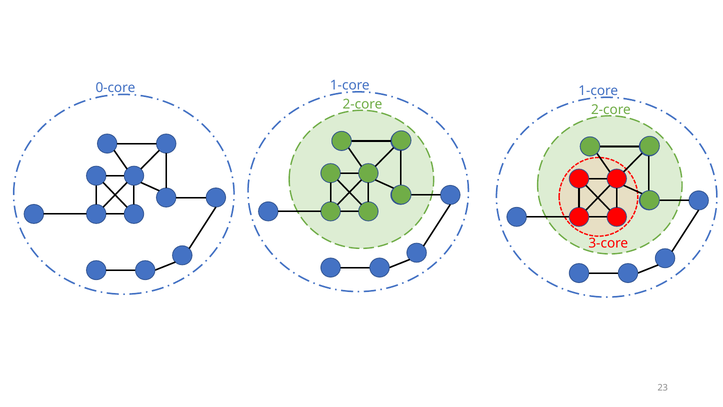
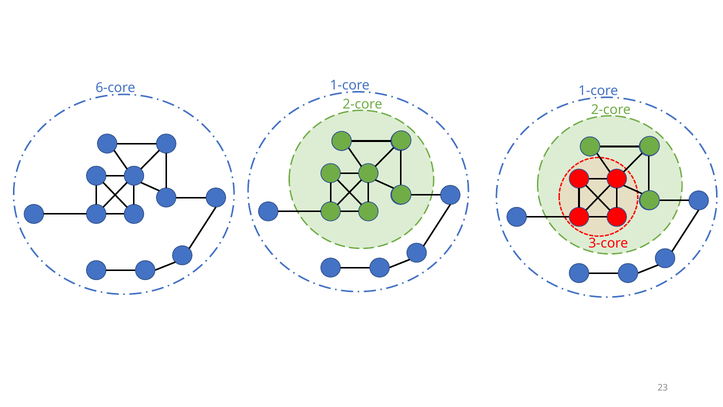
0-core: 0-core -> 6-core (115, 88)
